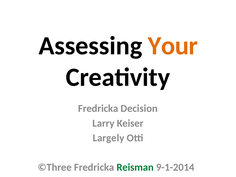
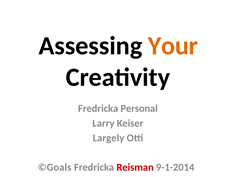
Decision: Decision -> Personal (139, 109)
©Three: ©Three -> ©Goals (55, 167)
Reisman colour: green -> red (135, 167)
